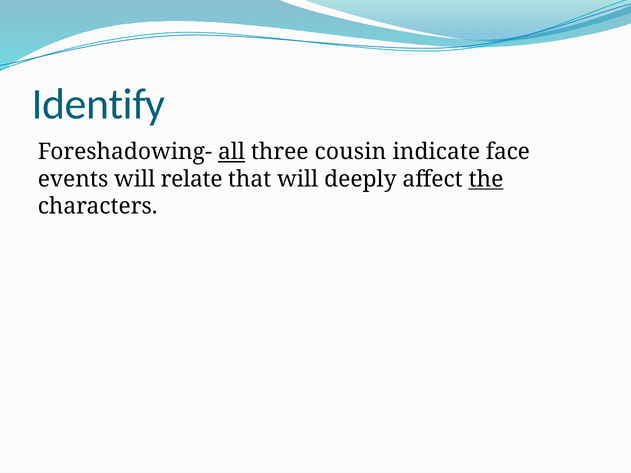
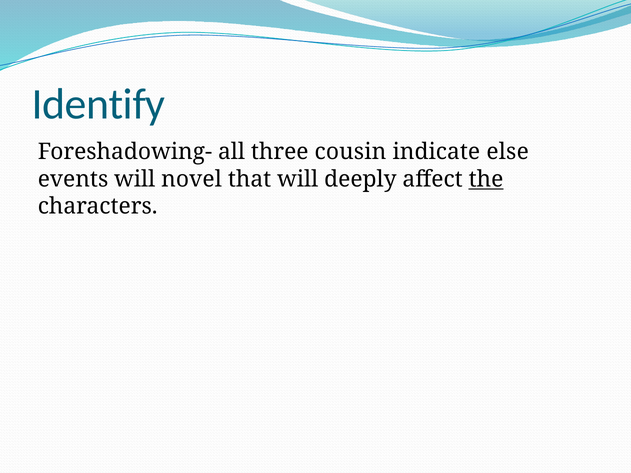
all underline: present -> none (232, 152)
face: face -> else (508, 152)
relate: relate -> novel (191, 179)
